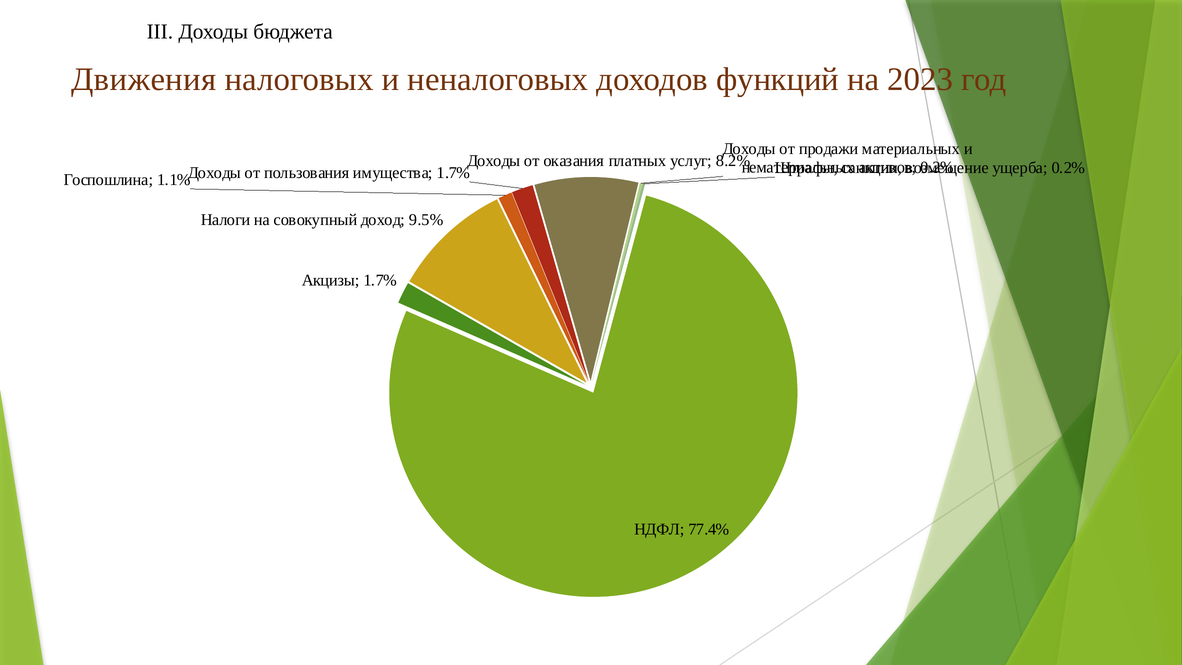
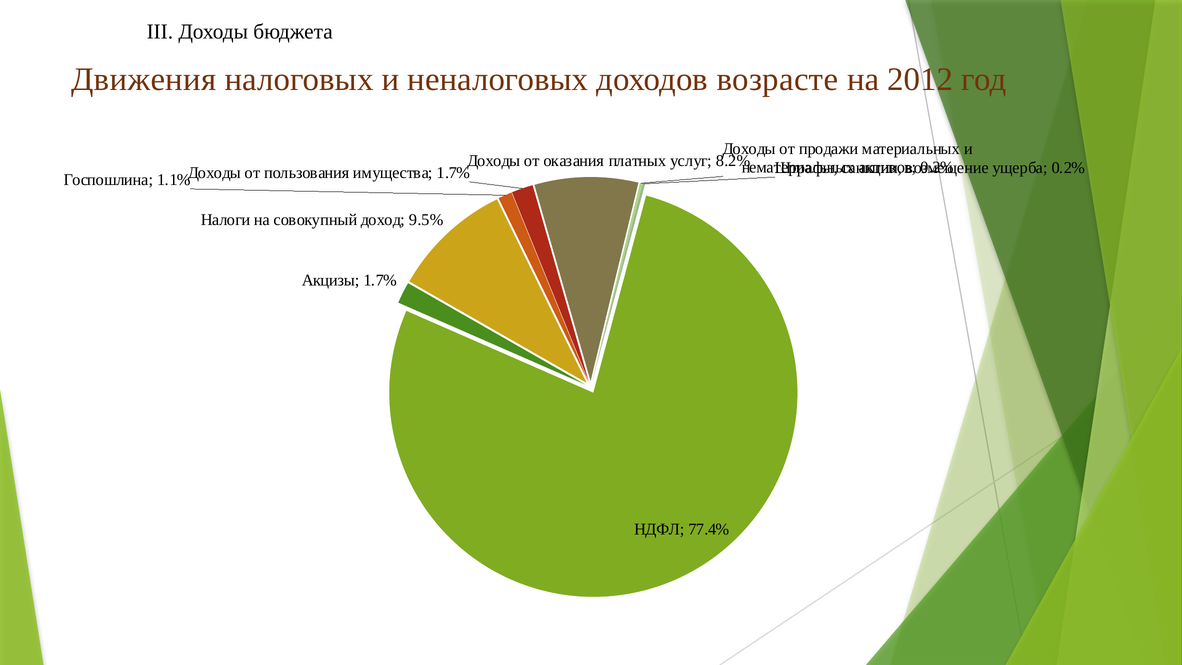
функций: функций -> возрасте (777, 79)
2023: 2023 -> 2012 (920, 79)
